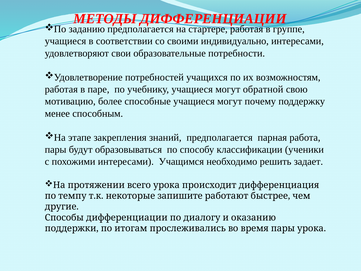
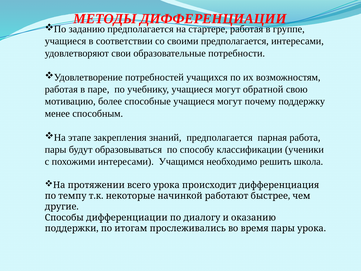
своими индивидуально: индивидуально -> предполагается (235, 41)
задает: задает -> школа (308, 161)
запишите: запишите -> начинкой (180, 196)
